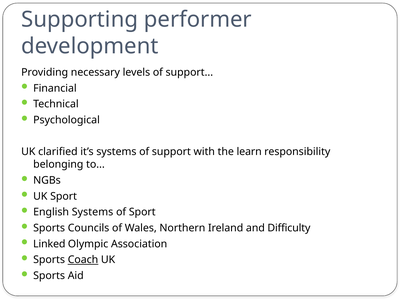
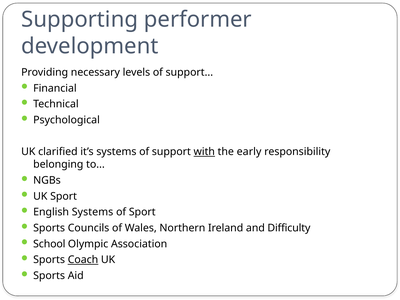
with underline: none -> present (204, 152)
learn: learn -> early (249, 152)
Linked: Linked -> School (49, 244)
